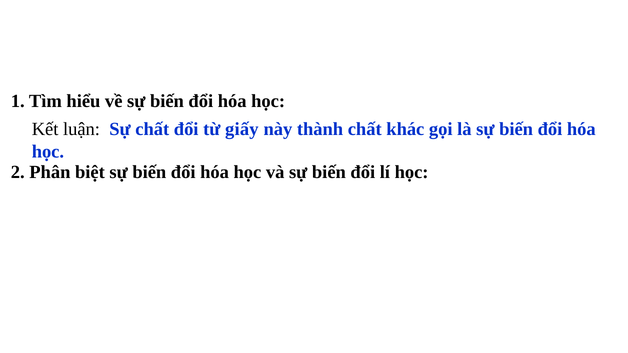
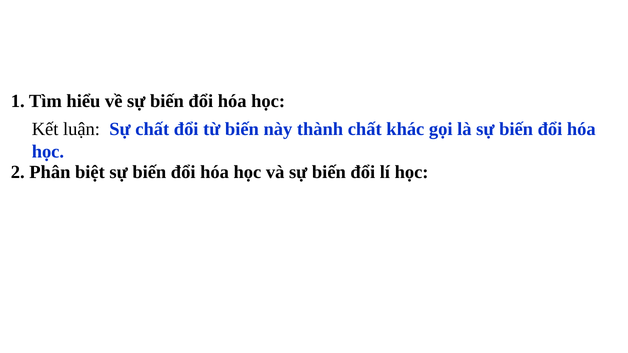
từ giấy: giấy -> biến (242, 129)
